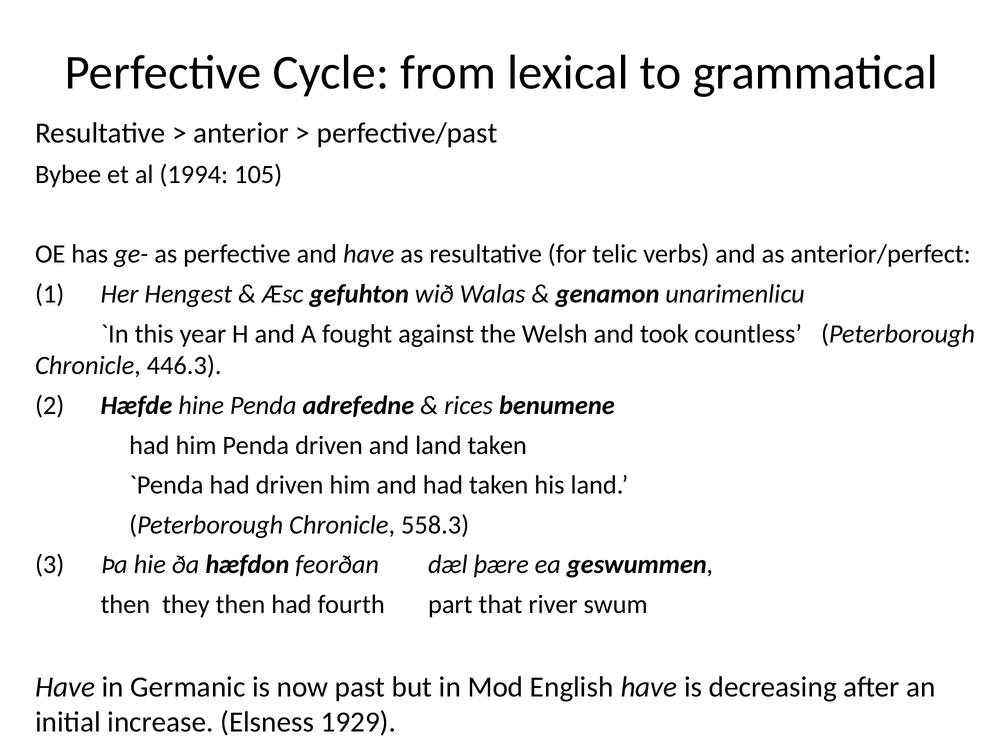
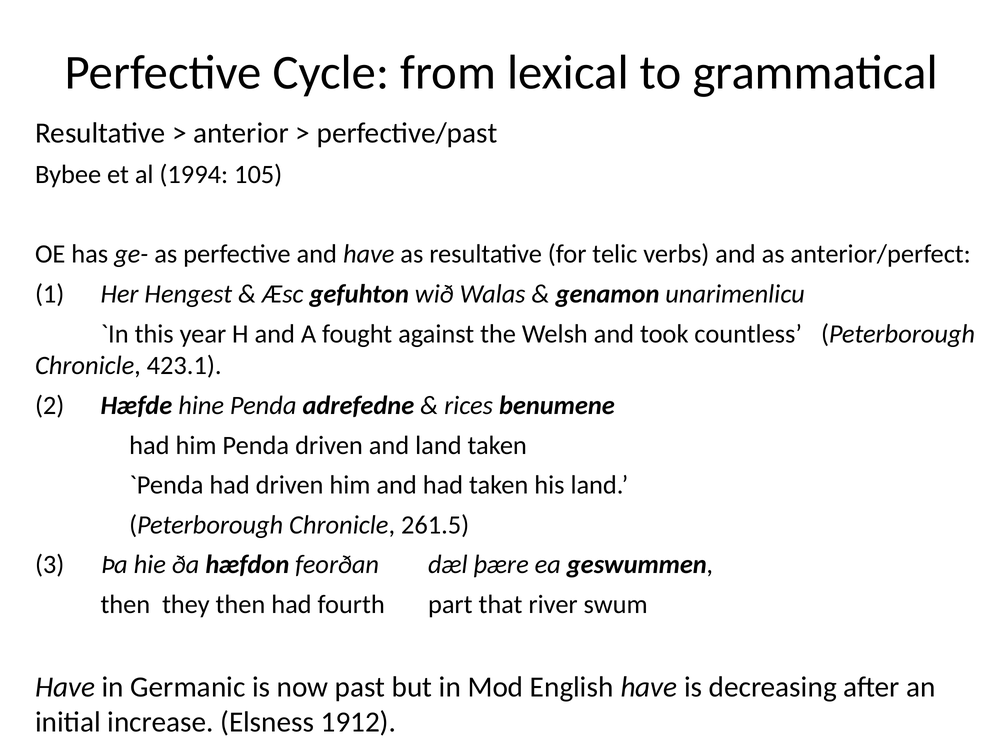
446.3: 446.3 -> 423.1 (184, 366)
558.3: 558.3 -> 261.5 (435, 525)
1929: 1929 -> 1912 (358, 722)
